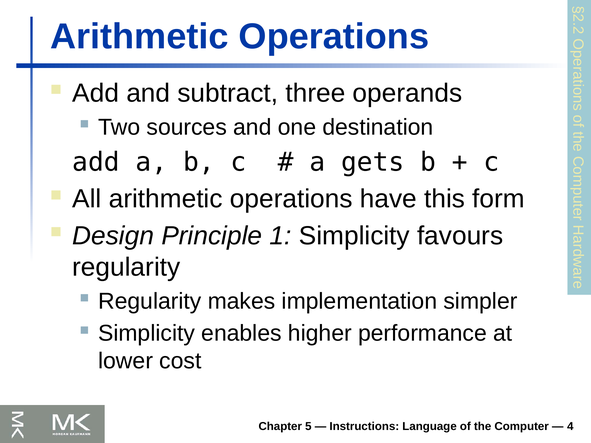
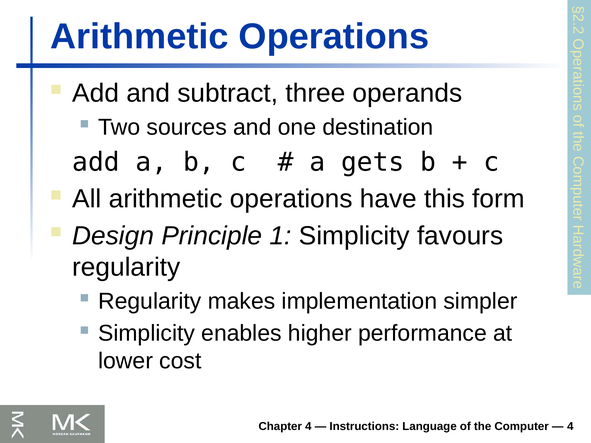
Chapter 5: 5 -> 4 (308, 427)
